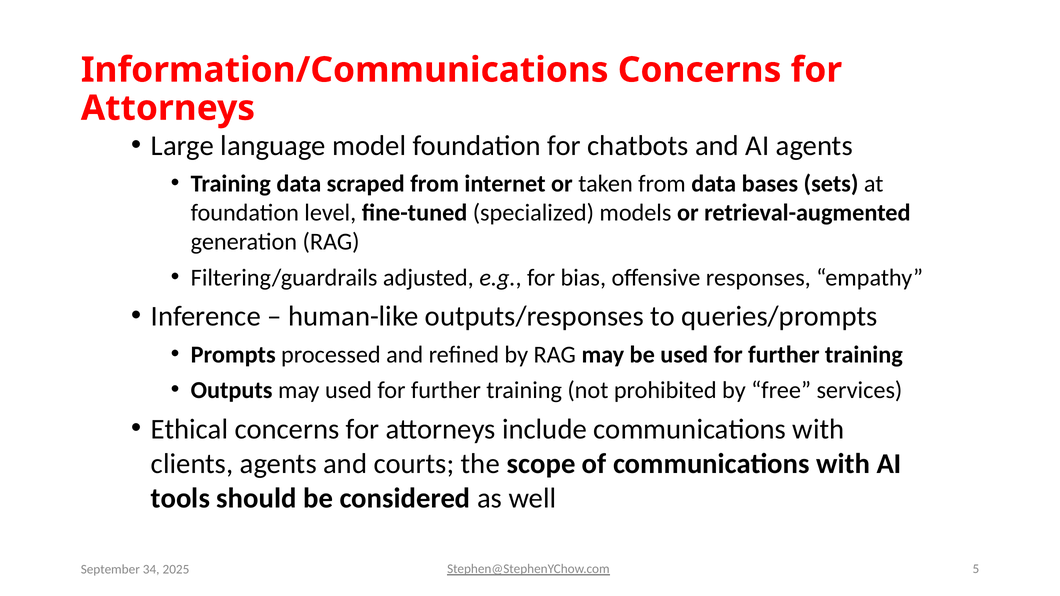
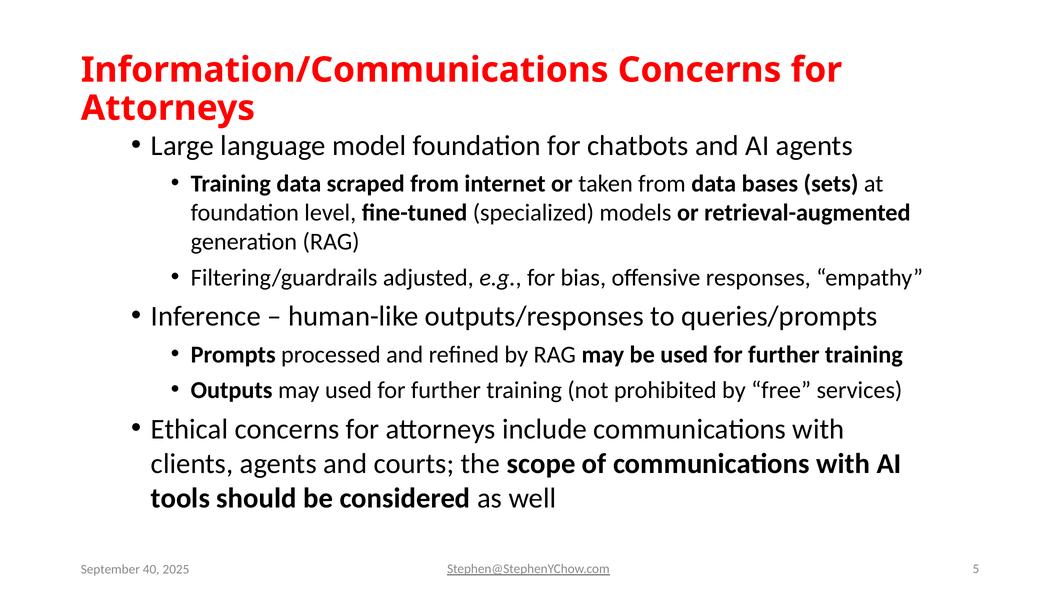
34: 34 -> 40 (151, 569)
